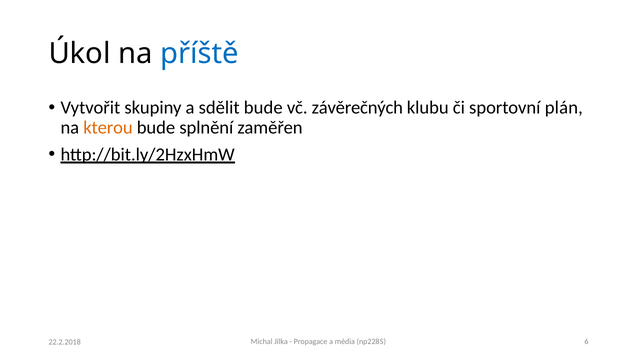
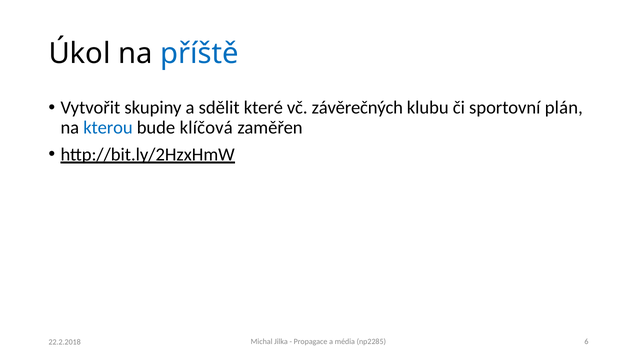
sdělit bude: bude -> které (263, 108)
kterou colour: orange -> blue (108, 128)
splnění: splnění -> klíčová (206, 128)
